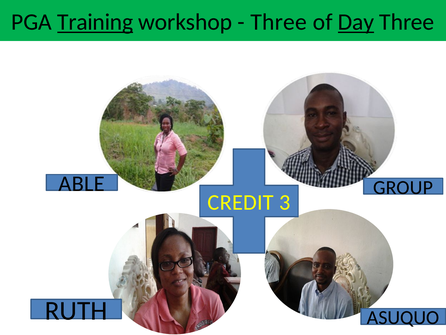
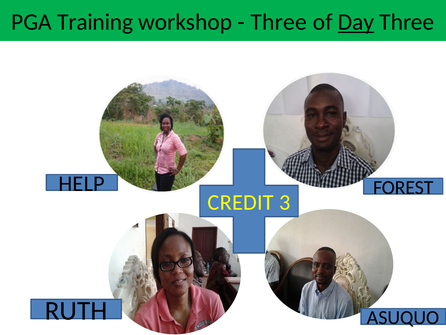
Training underline: present -> none (95, 22)
ABLE: ABLE -> HELP (82, 184)
GROUP: GROUP -> FOREST (403, 187)
